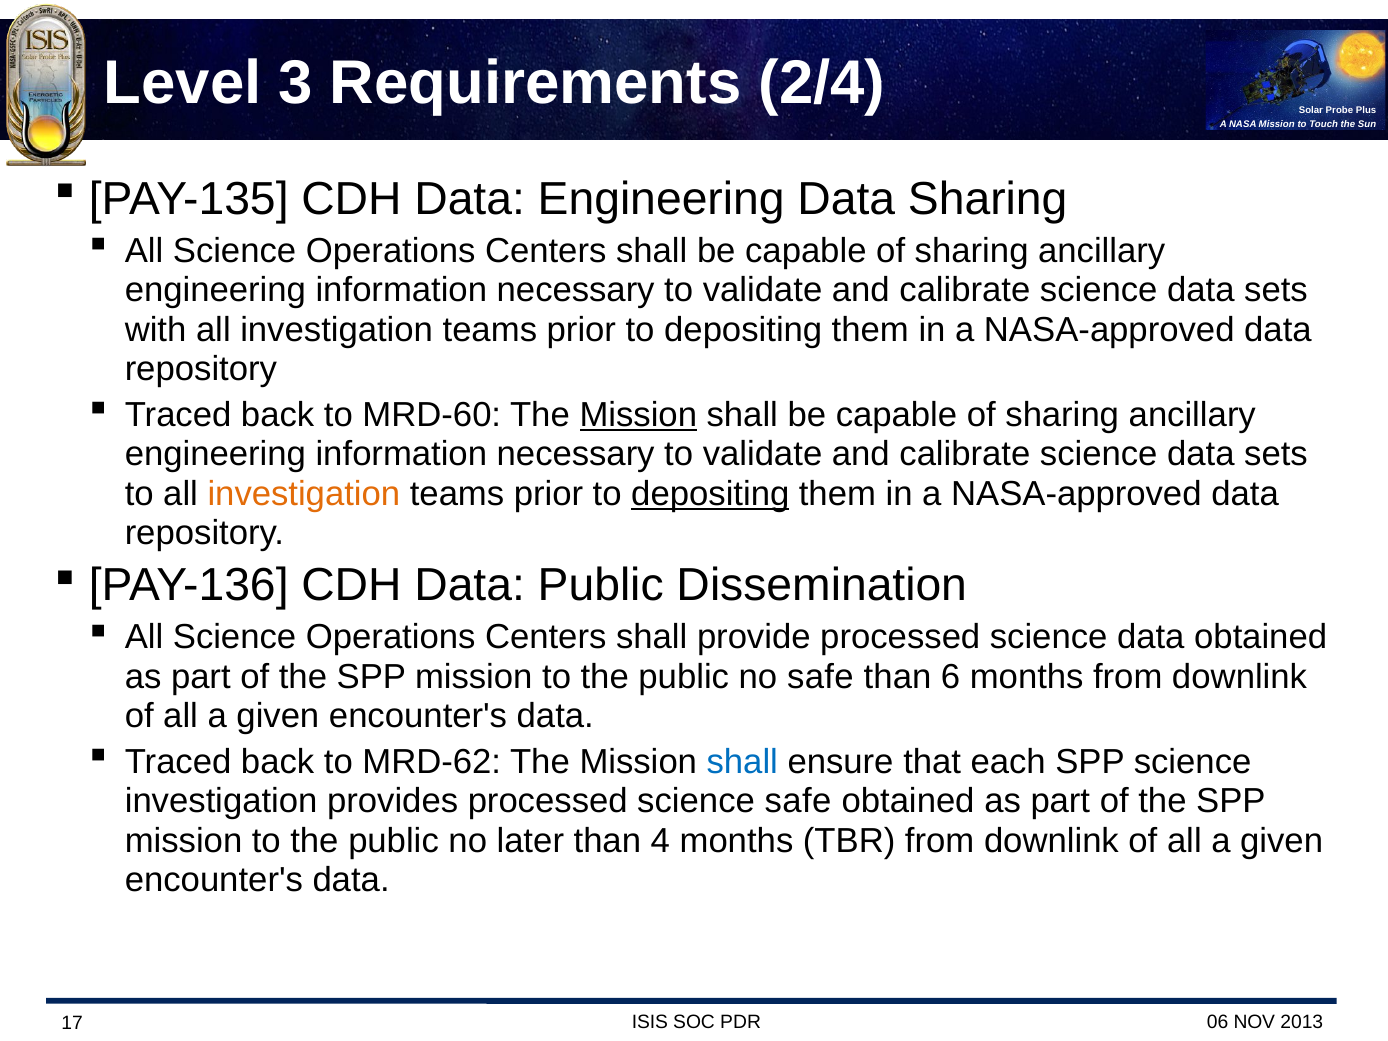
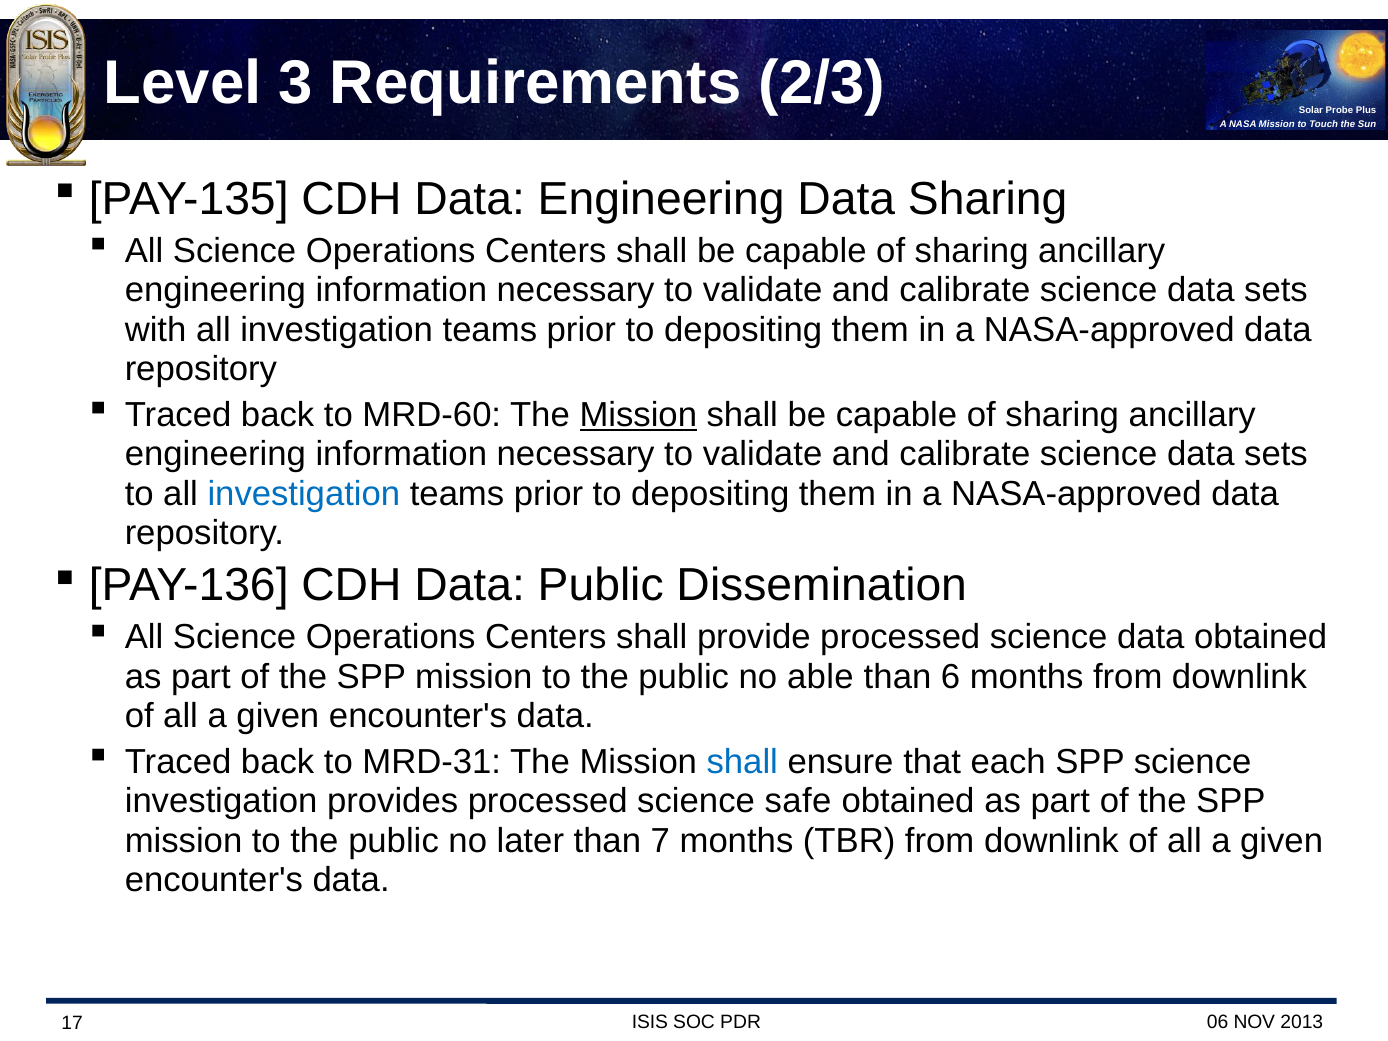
2/4: 2/4 -> 2/3 (822, 84)
investigation colour: orange -> blue (304, 494)
depositing underline: present -> none (710, 494)
no safe: safe -> able (820, 677)
MRD-62: MRD-62 -> MRD-31 (432, 762)
4: 4 -> 7 (660, 841)
